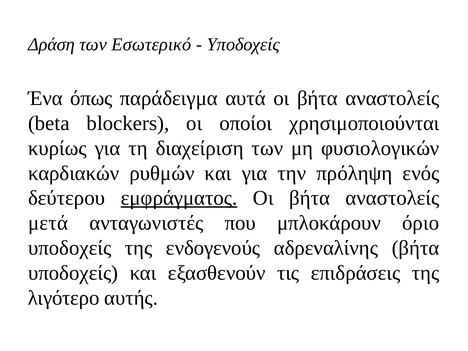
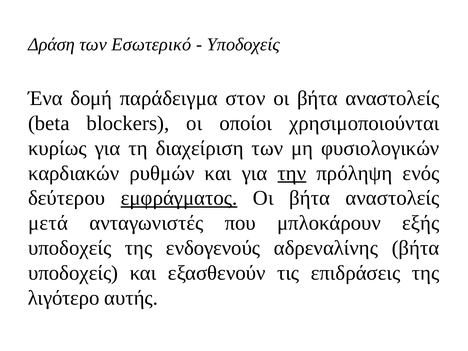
όπως: όπως -> δομή (91, 98)
αυτά: αυτά -> στον (245, 98)
την underline: none -> present (292, 173)
όριο: όριο -> εξής (421, 223)
